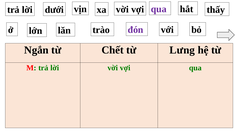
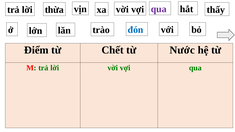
dưới: dưới -> thừa (54, 10)
đón colour: purple -> blue (136, 30)
Ngắn: Ngắn -> Điểm (36, 50)
Lưng: Lưng -> Nước (182, 50)
